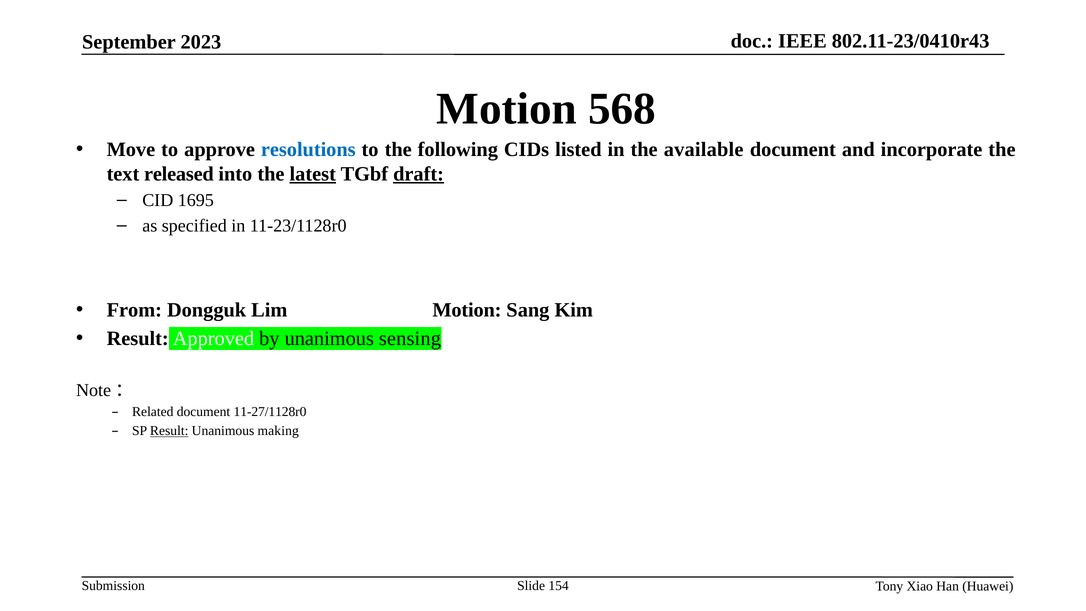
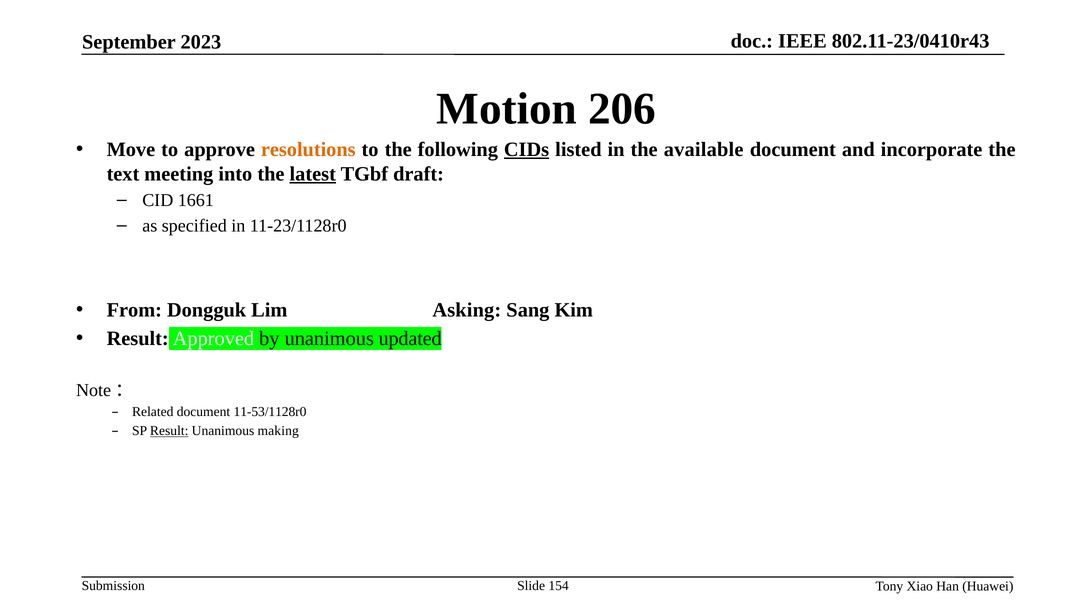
568: 568 -> 206 (622, 109)
resolutions colour: blue -> orange (308, 149)
CIDs underline: none -> present (527, 149)
released: released -> meeting (179, 174)
draft underline: present -> none (419, 174)
1695: 1695 -> 1661 (196, 200)
Lim Motion: Motion -> Asking (467, 310)
sensing: sensing -> updated (410, 339)
11-27/1128r0: 11-27/1128r0 -> 11-53/1128r0 (270, 412)
